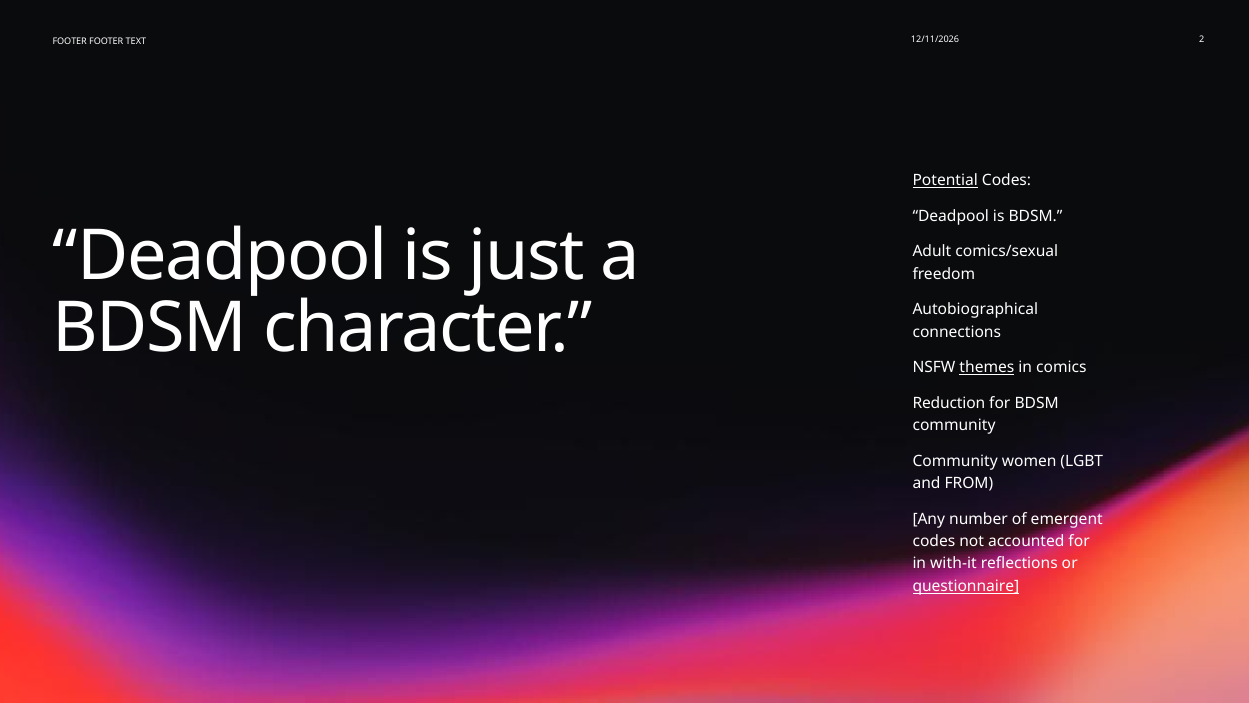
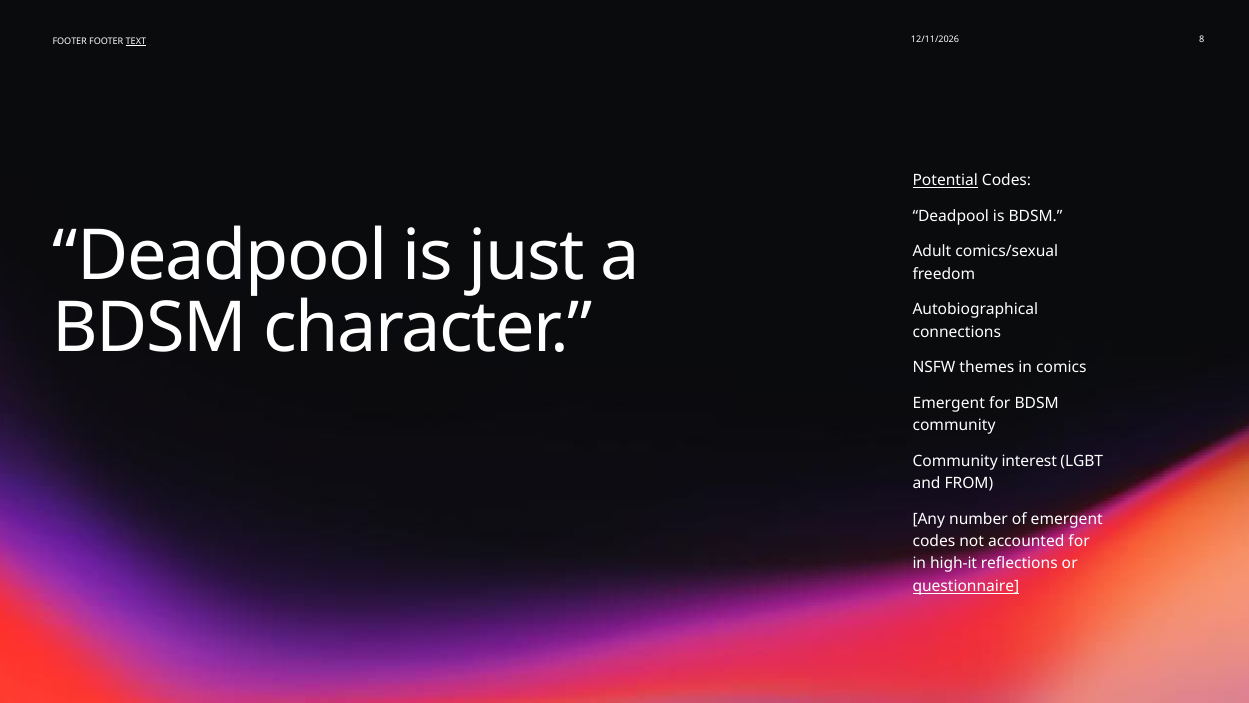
TEXT underline: none -> present (136, 41)
2: 2 -> 8 (1202, 39)
themes underline: present -> none (987, 367)
Reduction: Reduction -> Emergent (949, 403)
women: women -> interest (1029, 461)
with-it: with-it -> high-it (954, 563)
